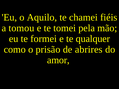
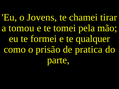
Aquilo: Aquilo -> Jovens (42, 17)
fiéis: fiéis -> tirar (109, 17)
abrires: abrires -> pratica (89, 50)
amor: amor -> parte (58, 60)
